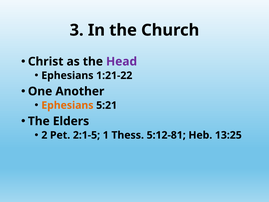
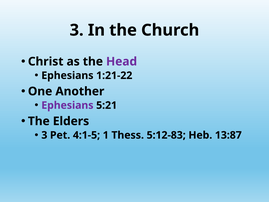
Ephesians colour: orange -> purple (67, 105)
2: 2 -> 3 (44, 135)
2:1-5: 2:1-5 -> 4:1-5 (86, 135)
5:12-81: 5:12-81 -> 5:12-83 (166, 135)
13:25: 13:25 -> 13:87 (228, 135)
